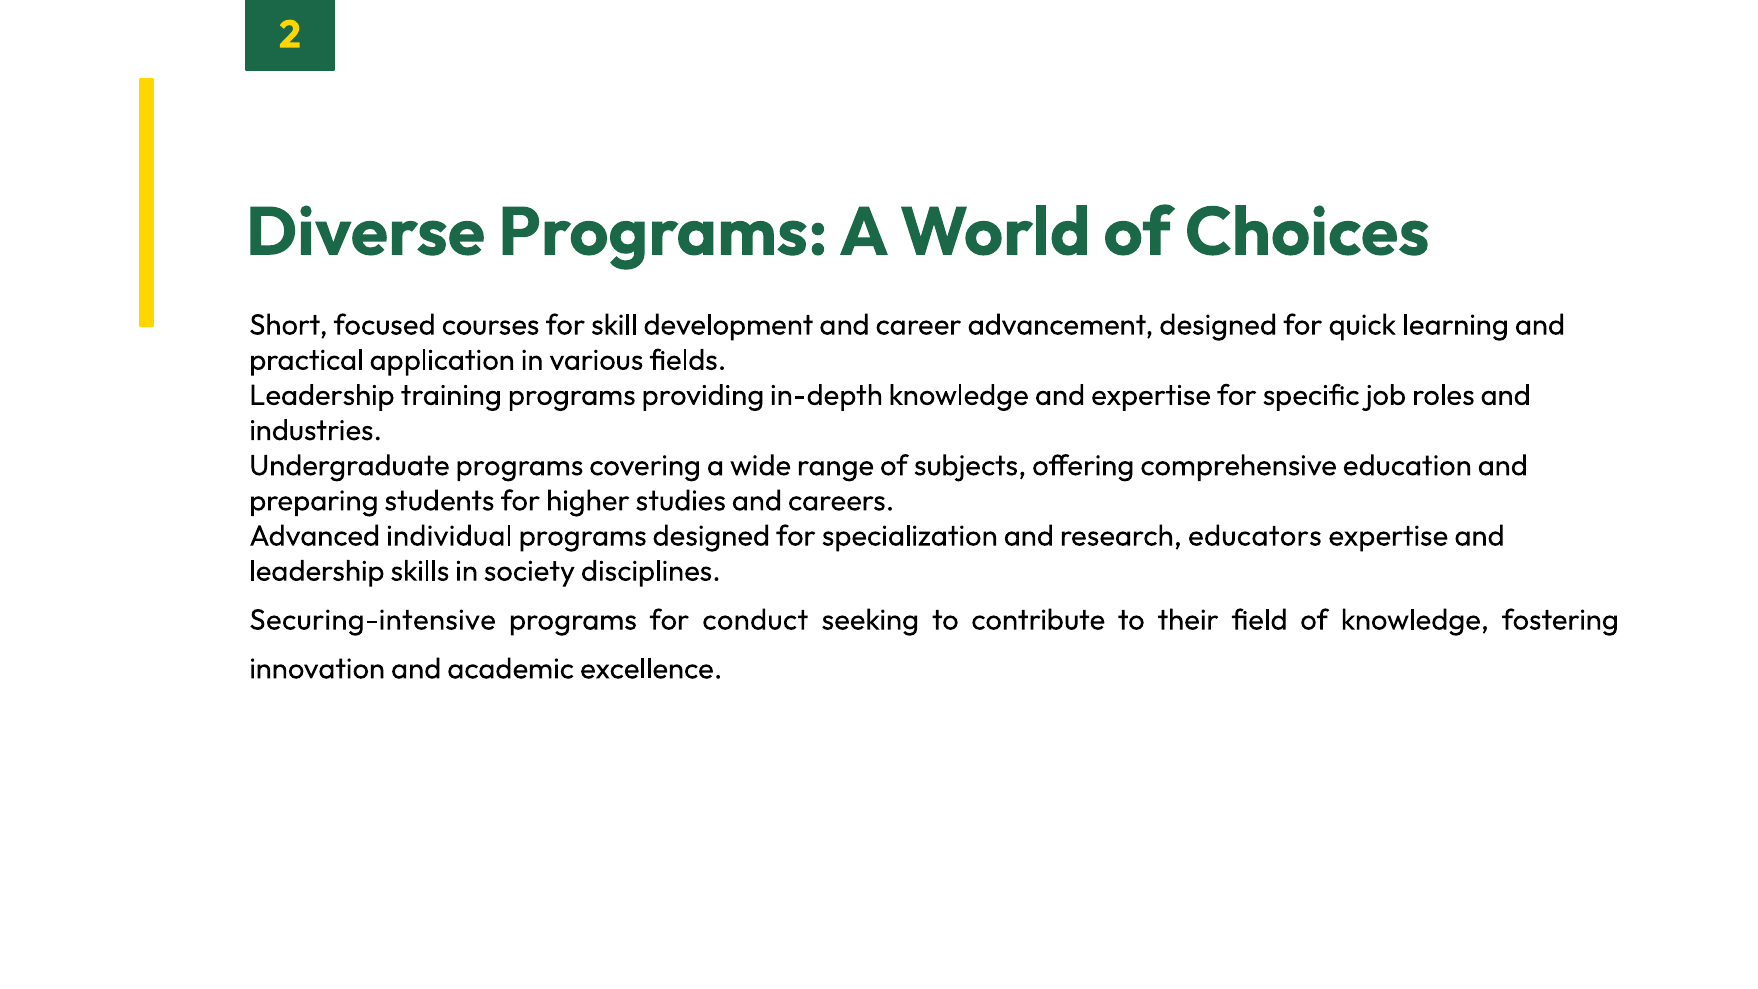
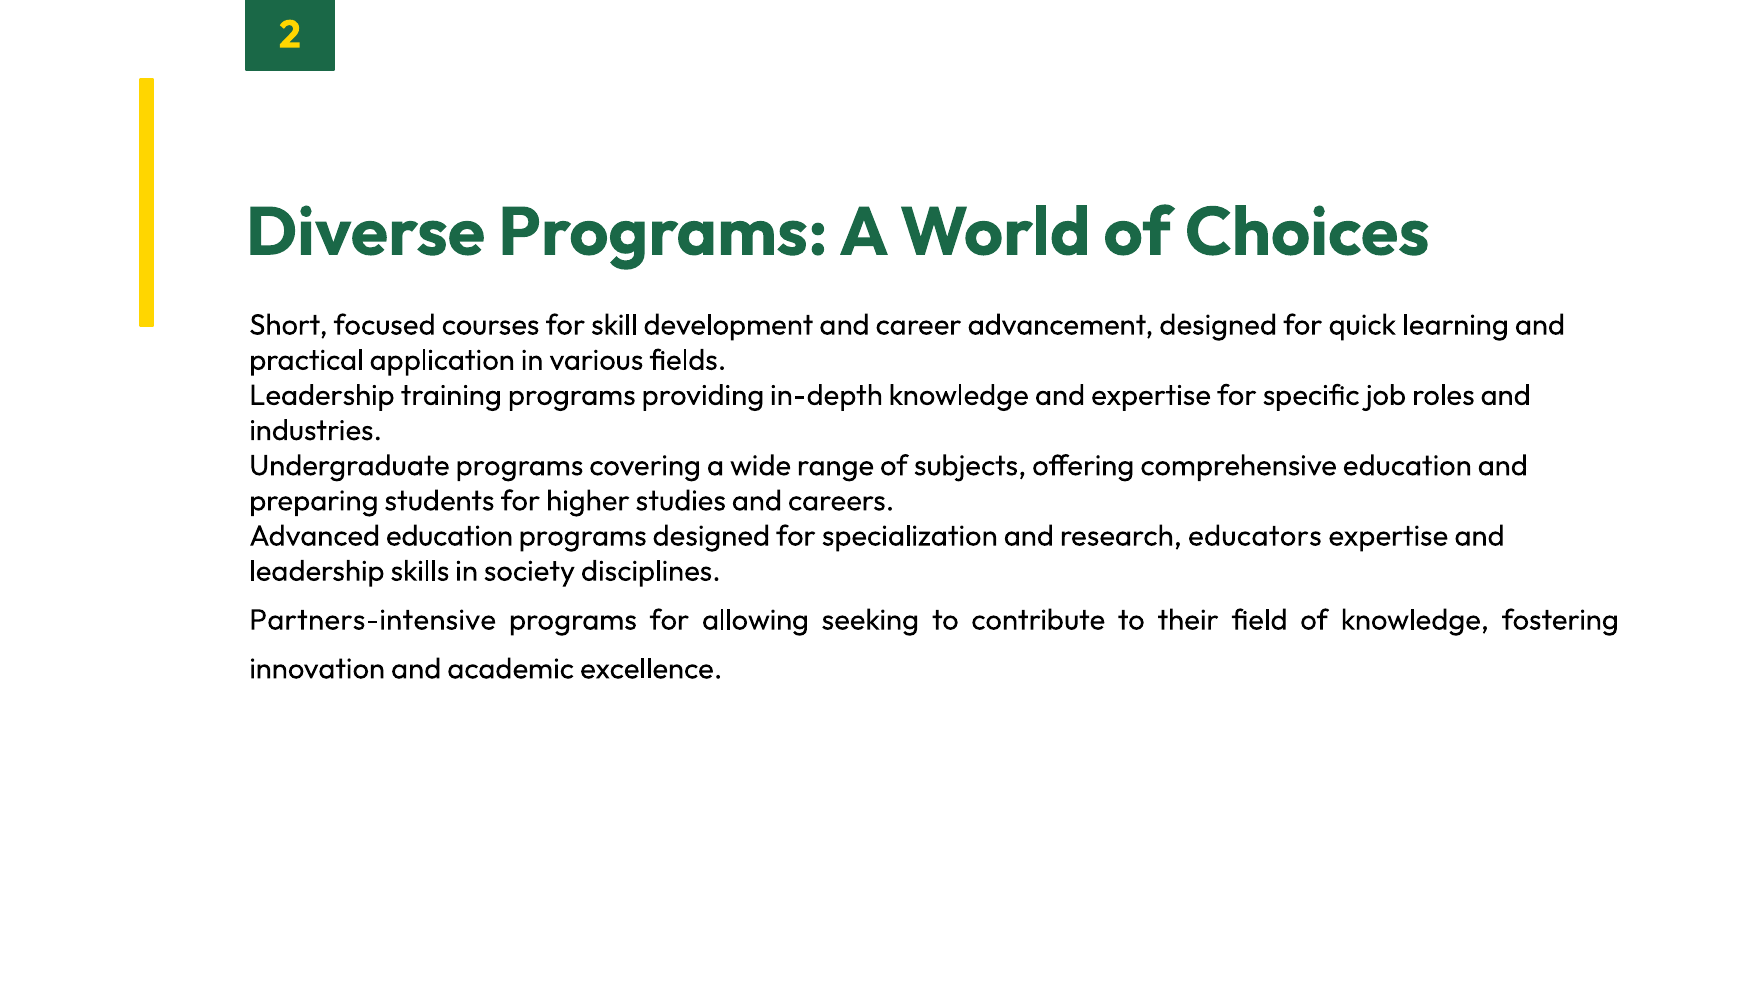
Advanced individual: individual -> education (449, 536)
Securing-intensive: Securing-intensive -> Partners-intensive (373, 620)
conduct: conduct -> allowing (755, 620)
